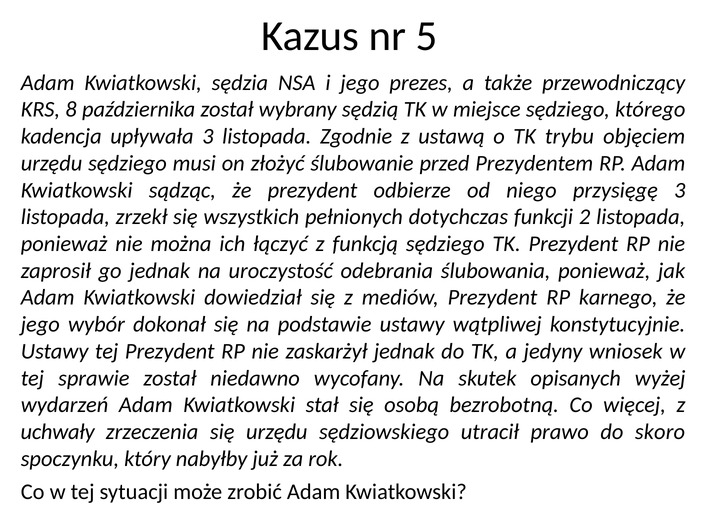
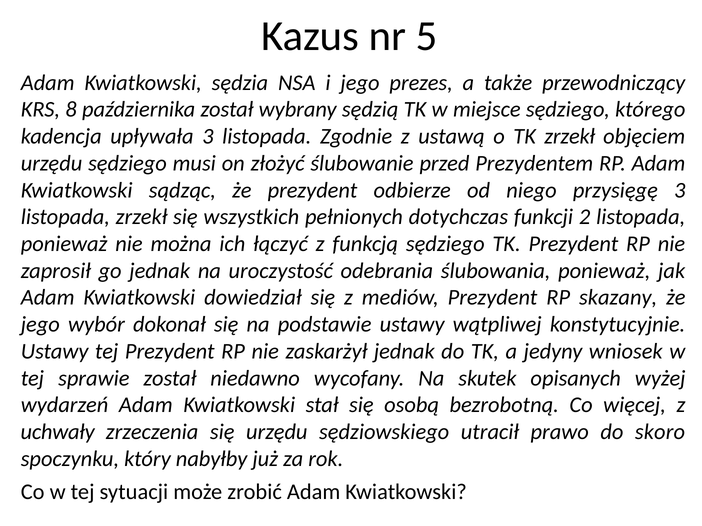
TK trybu: trybu -> zrzekł (570, 137)
karnego: karnego -> skazany (618, 298)
